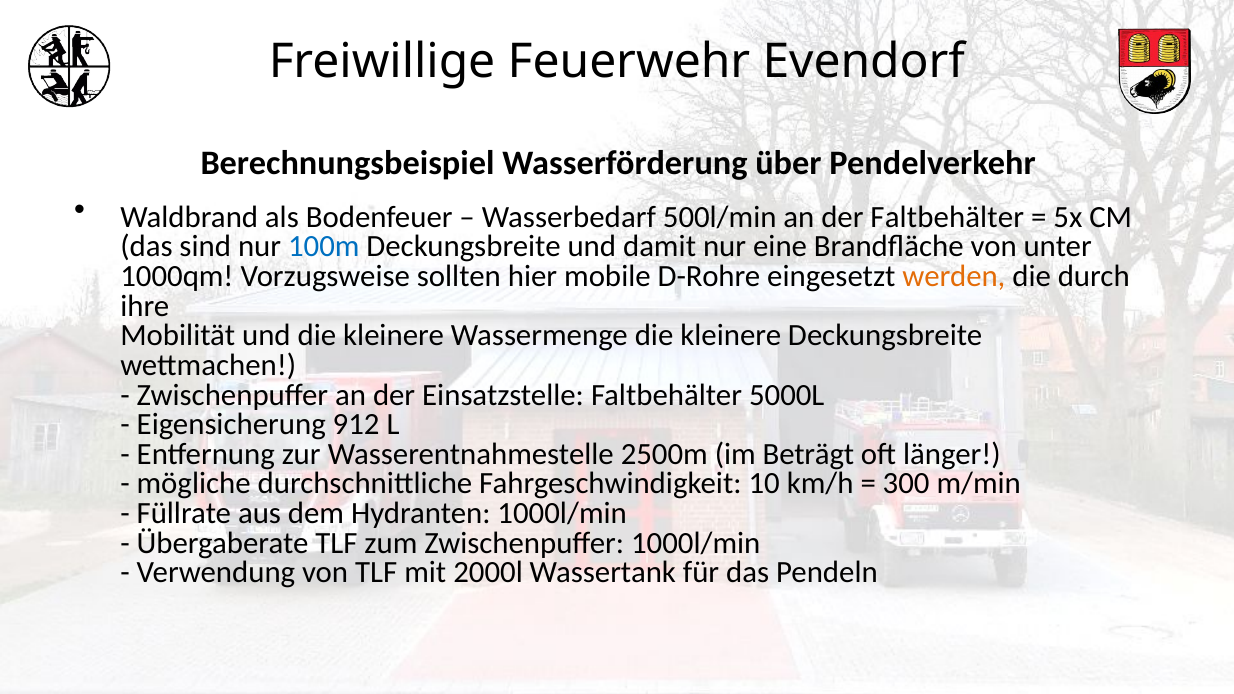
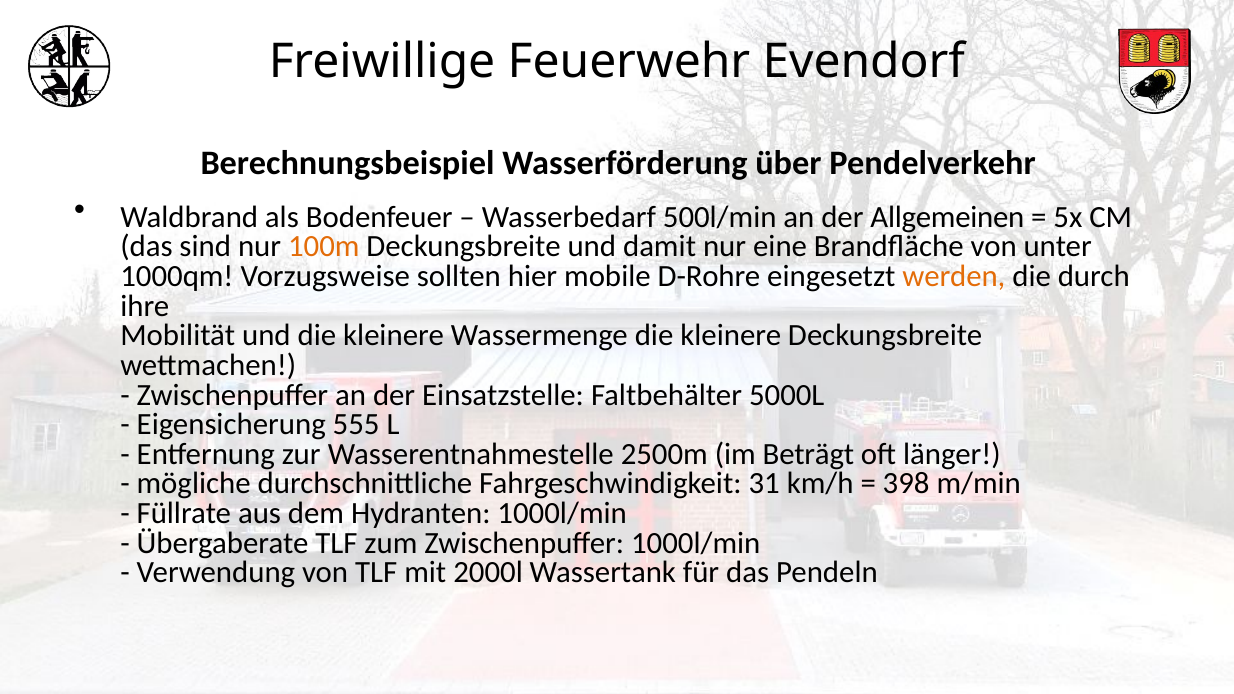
der Faltbehälter: Faltbehälter -> Allgemeinen (947, 217)
100m colour: blue -> orange (324, 247)
912: 912 -> 555 (356, 425)
10: 10 -> 31 (764, 484)
300: 300 -> 398 (906, 484)
